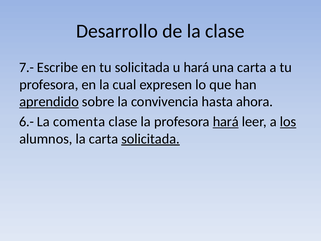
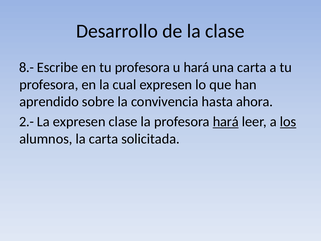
7.-: 7.- -> 8.- (27, 67)
en tu solicitada: solicitada -> profesora (142, 67)
aprendido underline: present -> none (49, 102)
6.-: 6.- -> 2.- (27, 122)
La comenta: comenta -> expresen (79, 122)
solicitada underline: present -> none (151, 139)
